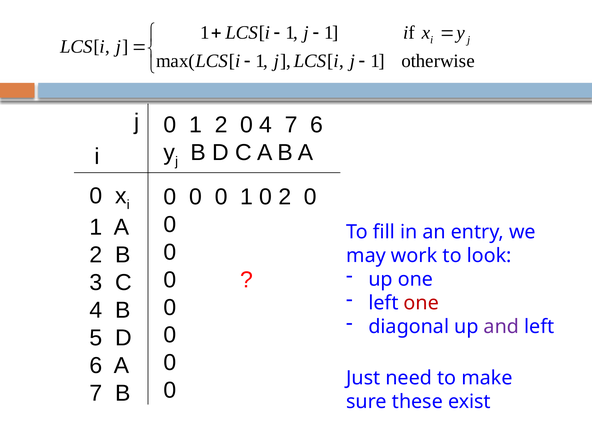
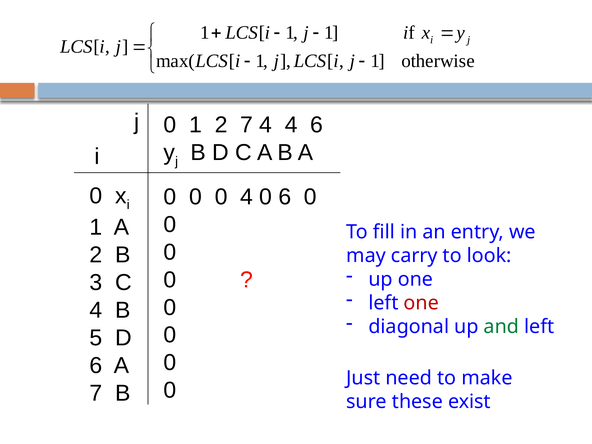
1 2 0: 0 -> 7 (247, 125)
4 7: 7 -> 4 (291, 125)
0 0 1: 1 -> 4 (247, 197)
0 2: 2 -> 6 (285, 197)
work: work -> carry (414, 256)
and colour: purple -> green (501, 327)
